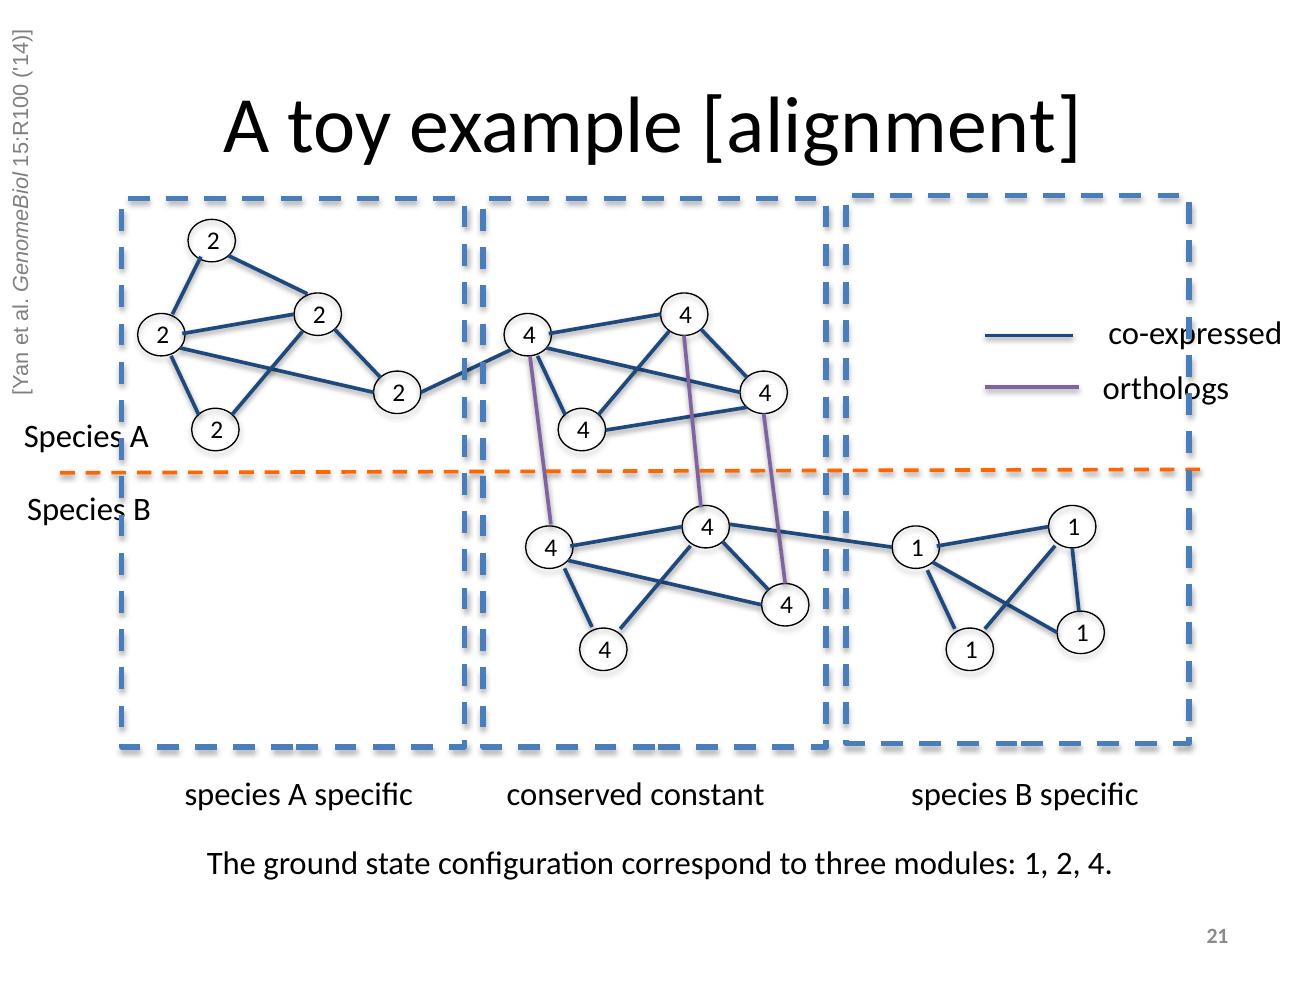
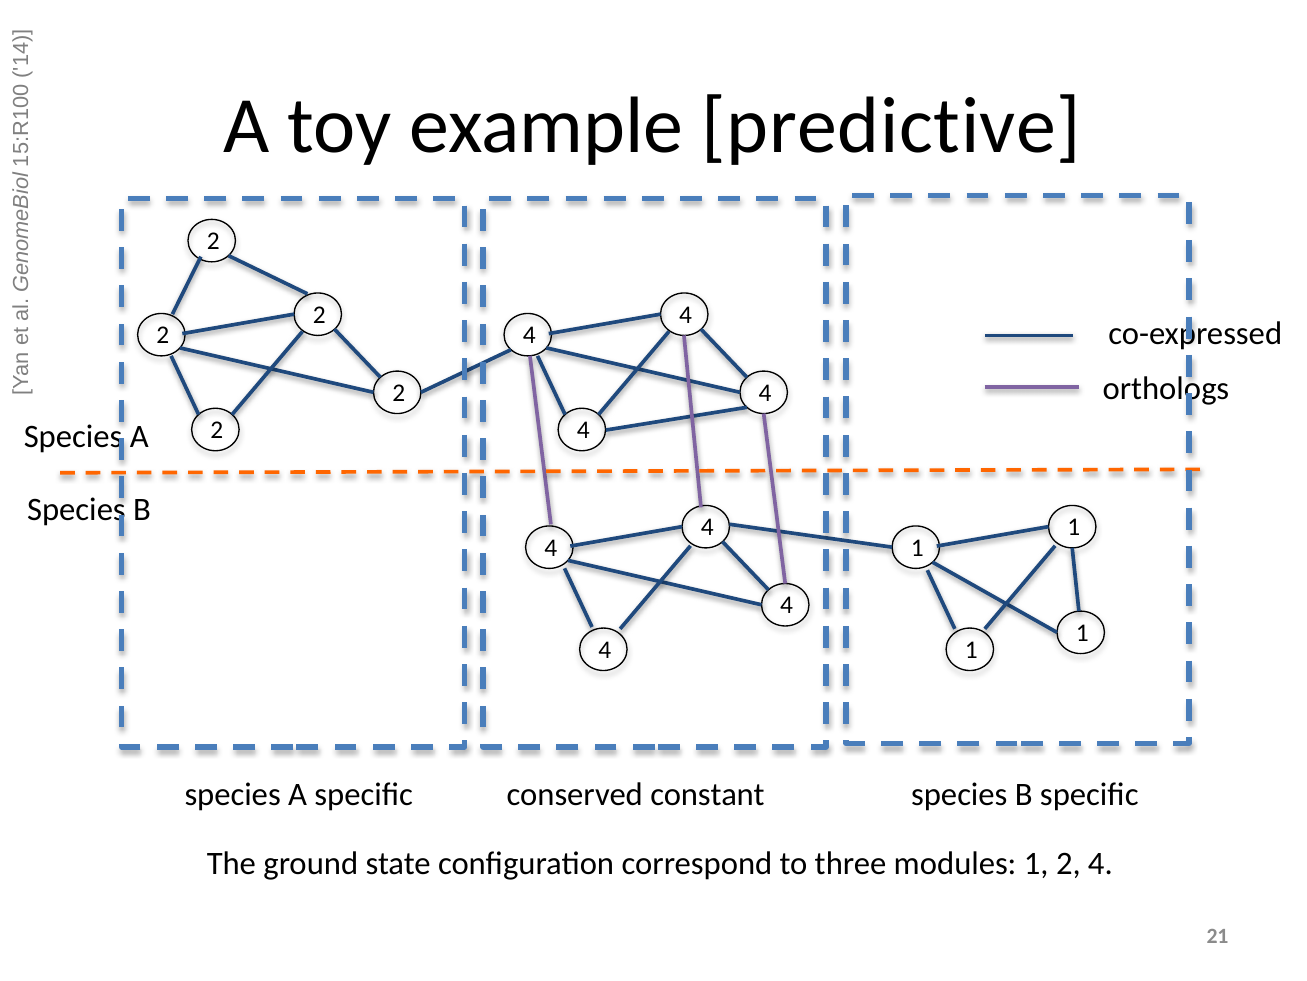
alignment: alignment -> predictive (891, 127)
